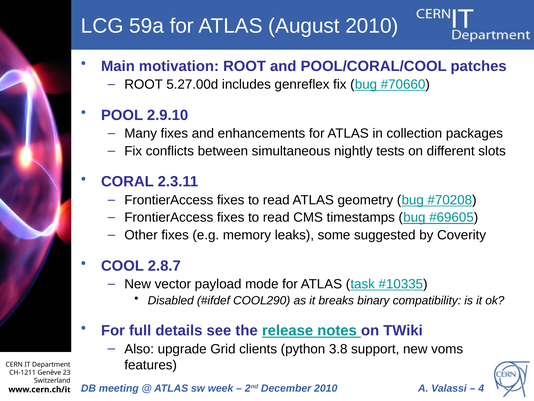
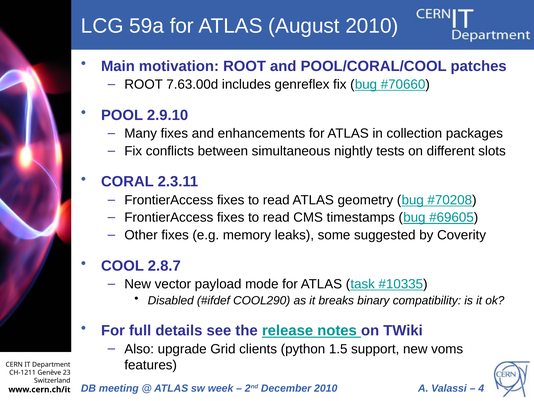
5.27.00d: 5.27.00d -> 7.63.00d (192, 84)
3.8: 3.8 -> 1.5 (338, 349)
